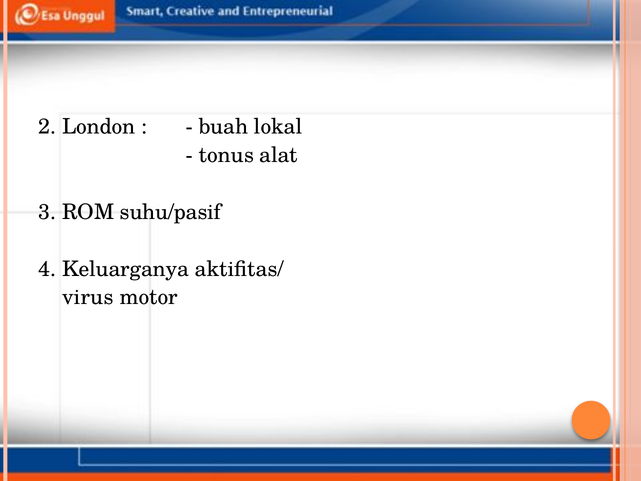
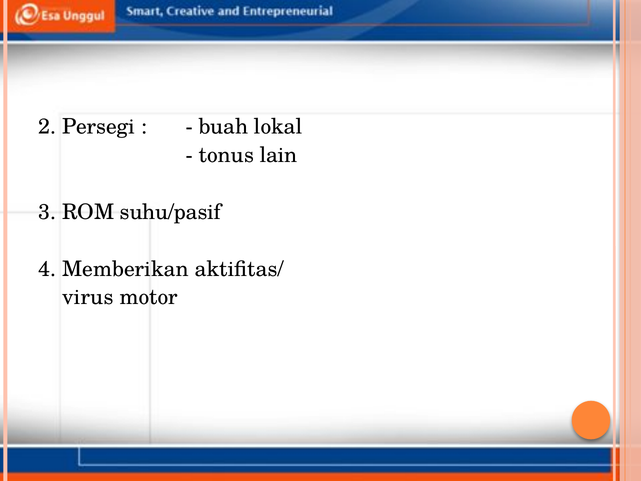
London: London -> Persegi (99, 127)
alat: alat -> lain (279, 155)
Keluarganya: Keluarganya -> Memberikan (125, 269)
